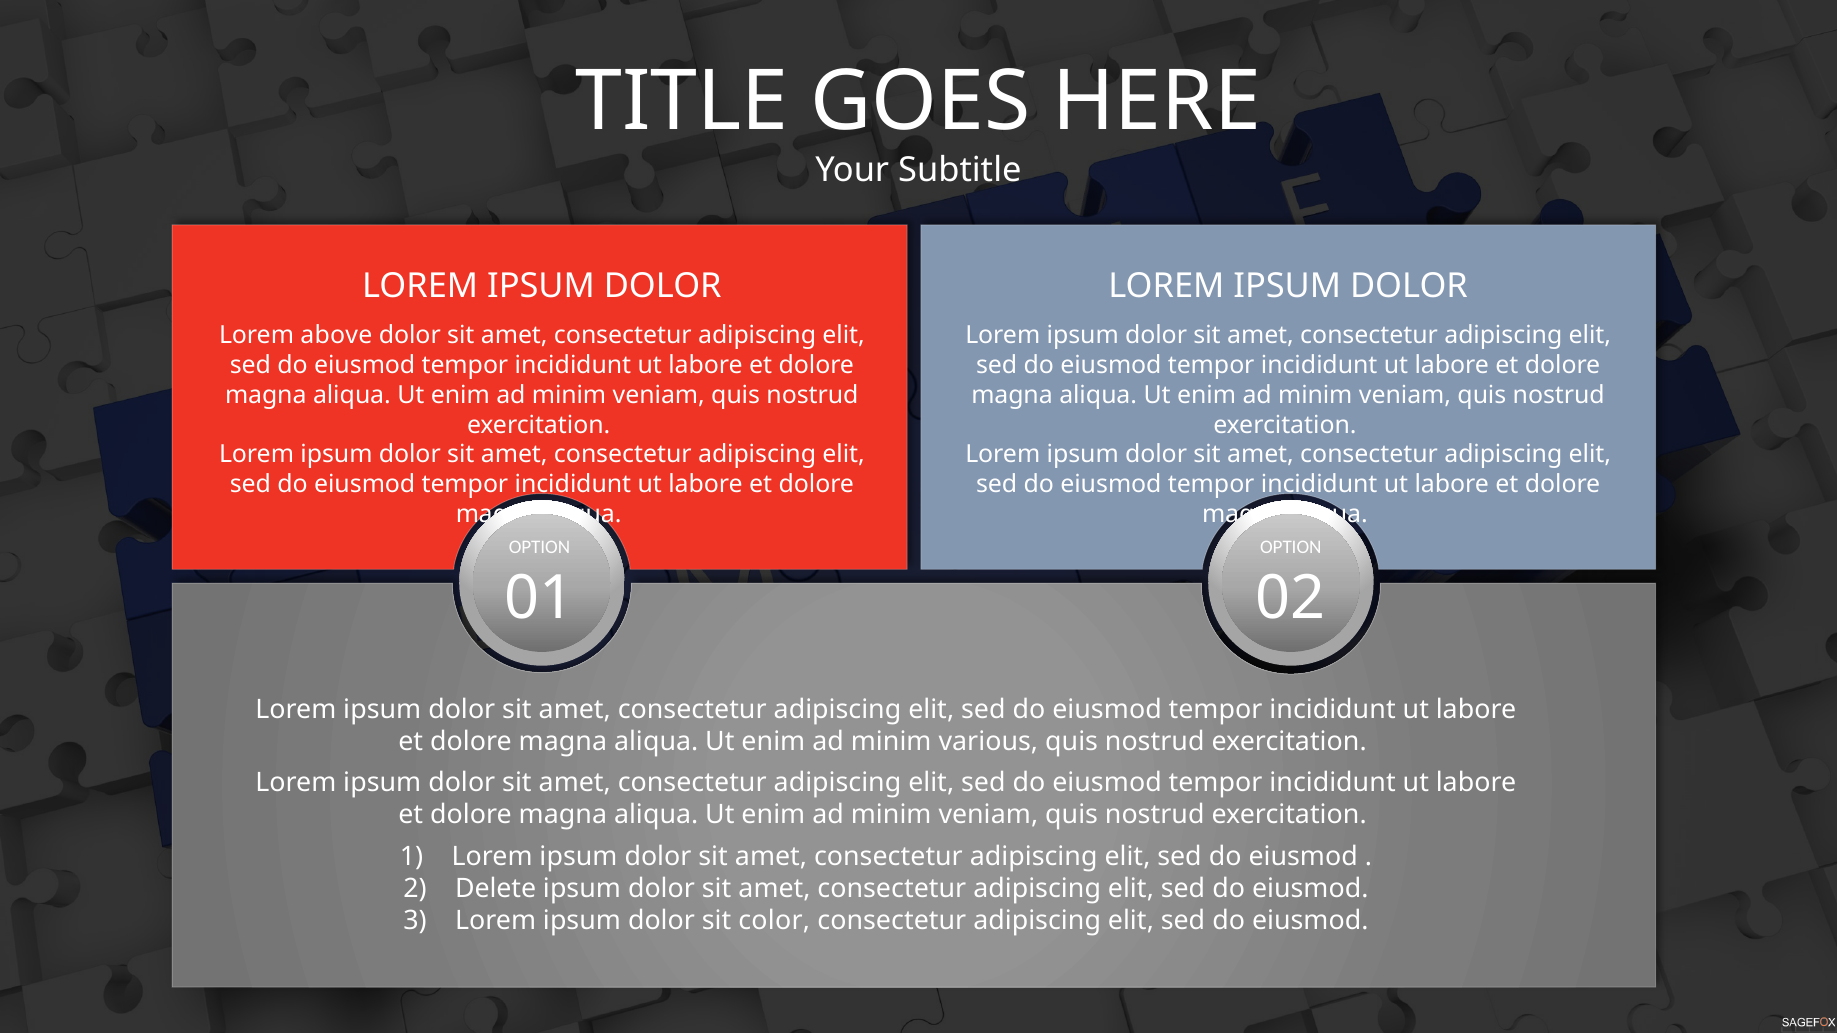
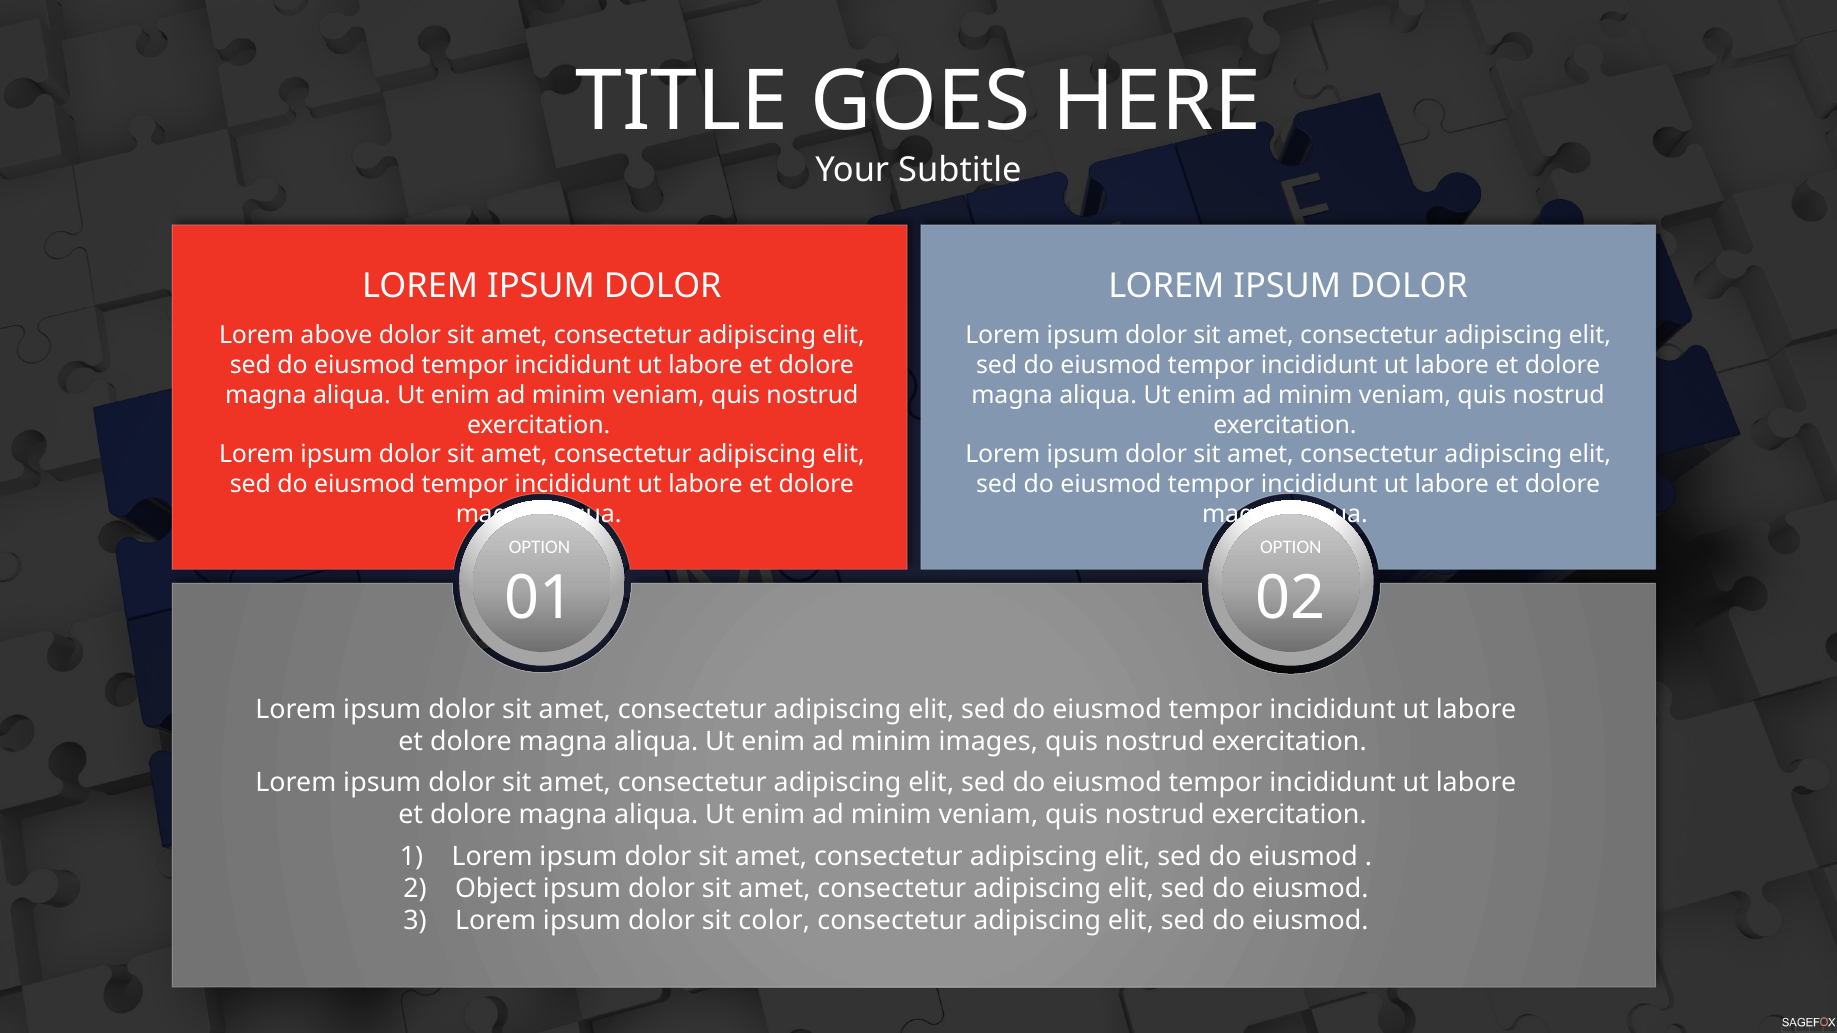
various: various -> images (988, 742)
Delete: Delete -> Object (496, 889)
